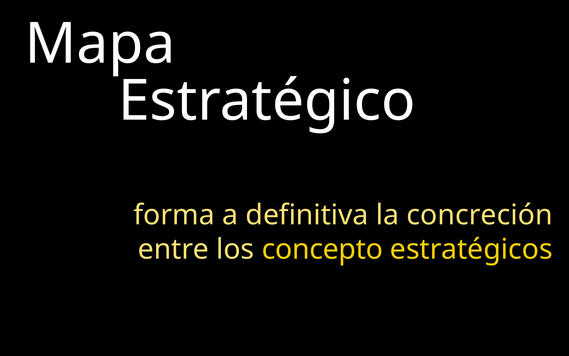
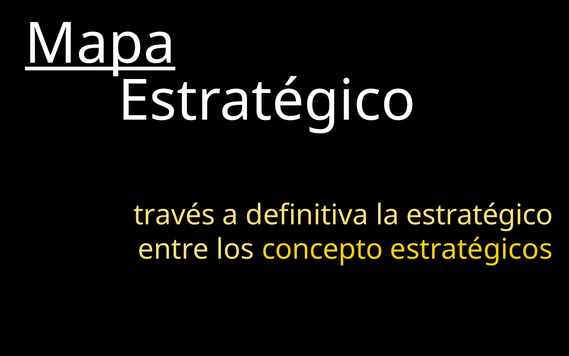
Mapa underline: none -> present (100, 44)
forma: forma -> través (174, 215)
la concreción: concreción -> estratégico (480, 215)
